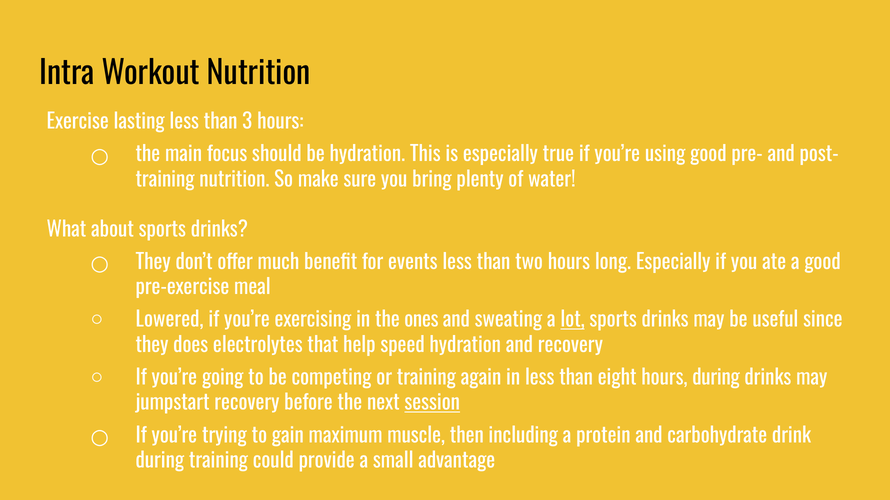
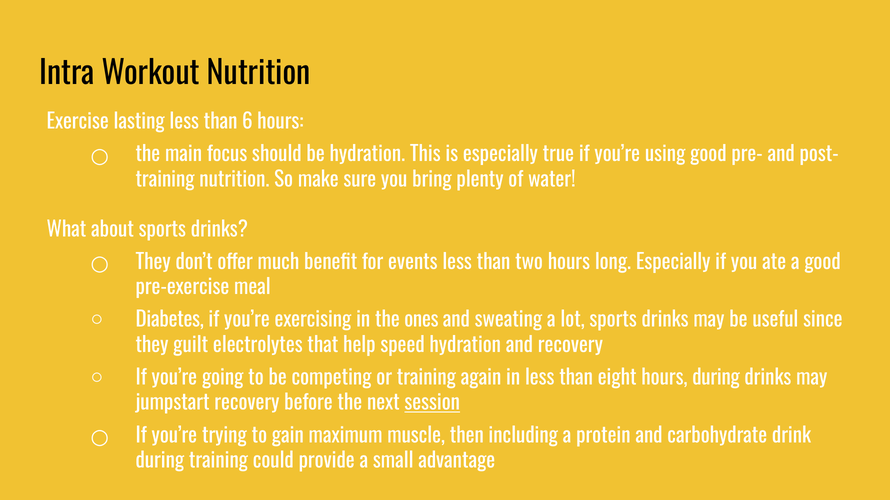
3: 3 -> 6 (247, 122)
Lowered: Lowered -> Diabetes (170, 320)
lot underline: present -> none (573, 320)
does: does -> guilt (191, 346)
